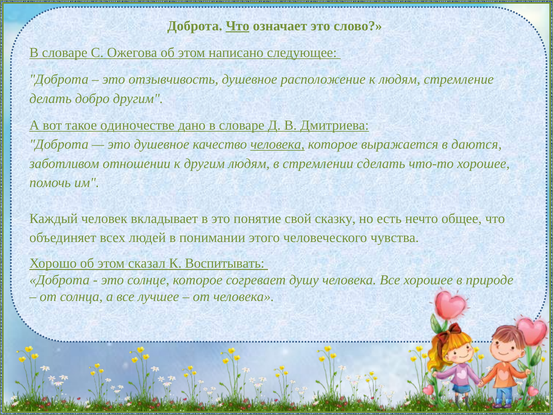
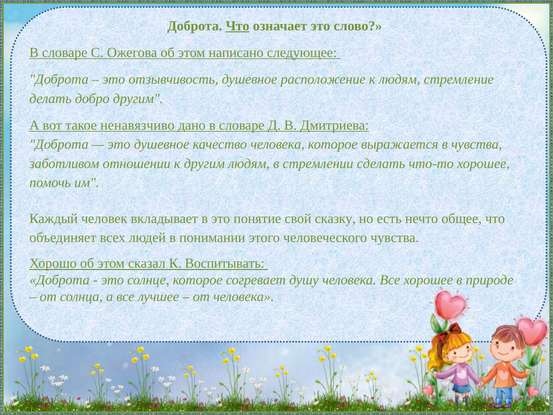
одиночестве: одиночестве -> ненавязчиво (137, 125)
человека underline: present -> none (278, 144)
в даются: даются -> чувства (477, 144)
